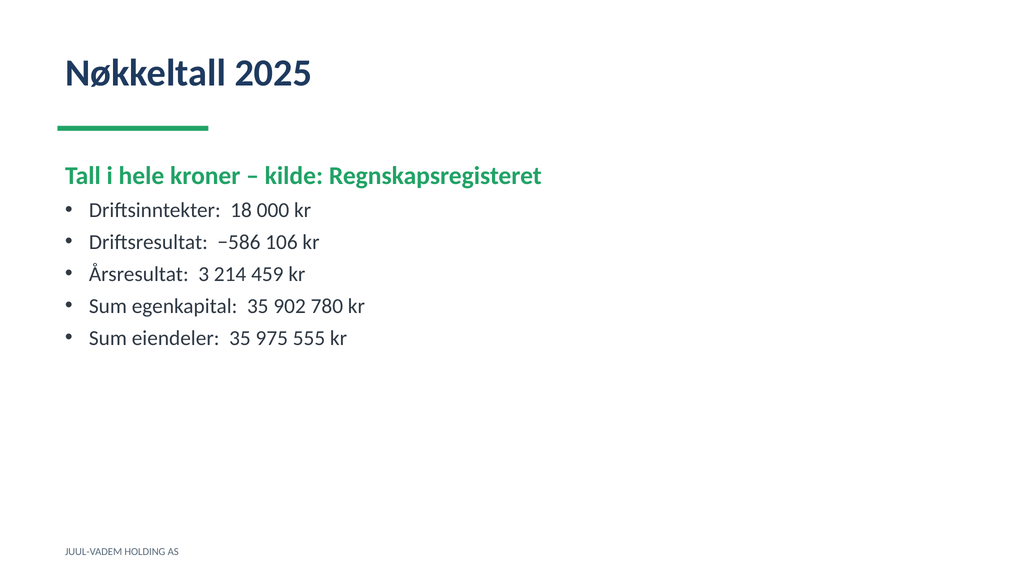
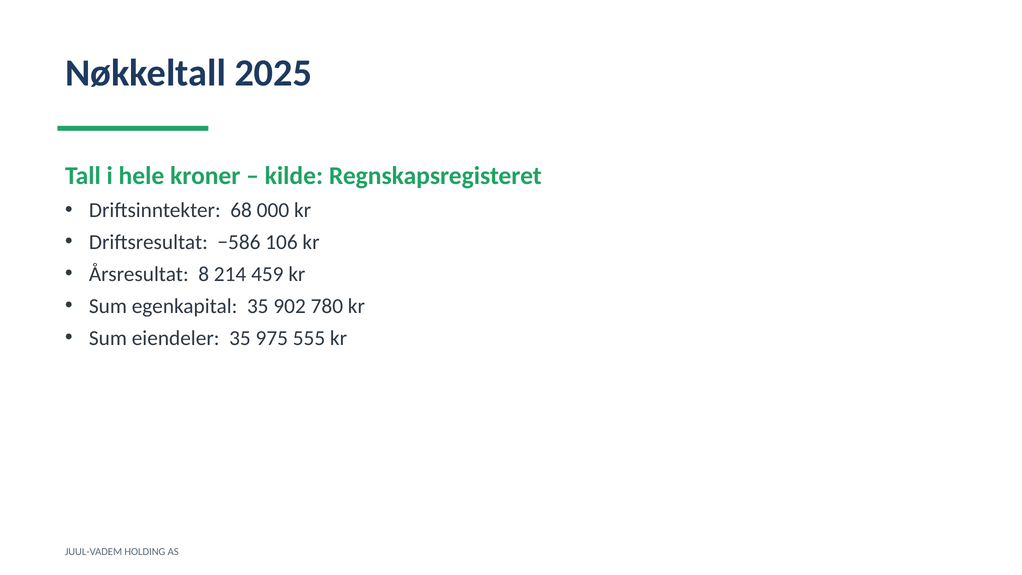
18: 18 -> 68 (241, 210)
3: 3 -> 8 (204, 274)
